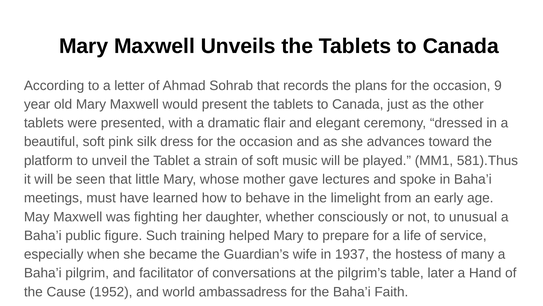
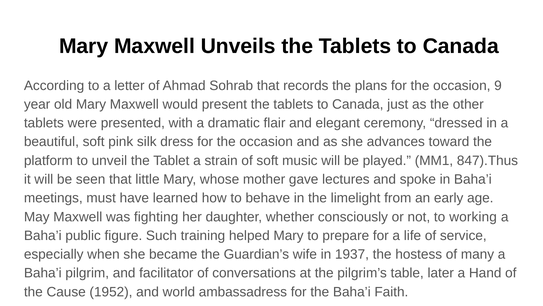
581).Thus: 581).Thus -> 847).Thus (487, 160)
unusual: unusual -> working (473, 216)
